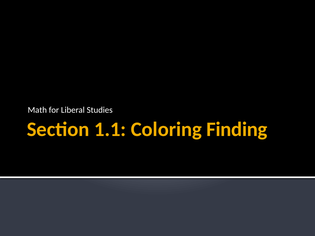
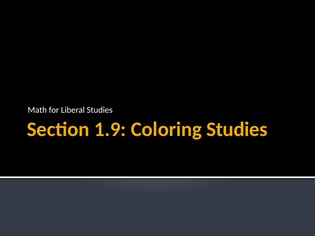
1.1: 1.1 -> 1.9 (110, 129)
Coloring Finding: Finding -> Studies (237, 129)
